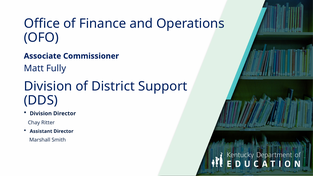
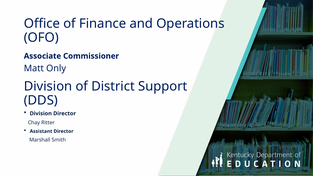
Fully: Fully -> Only (56, 68)
